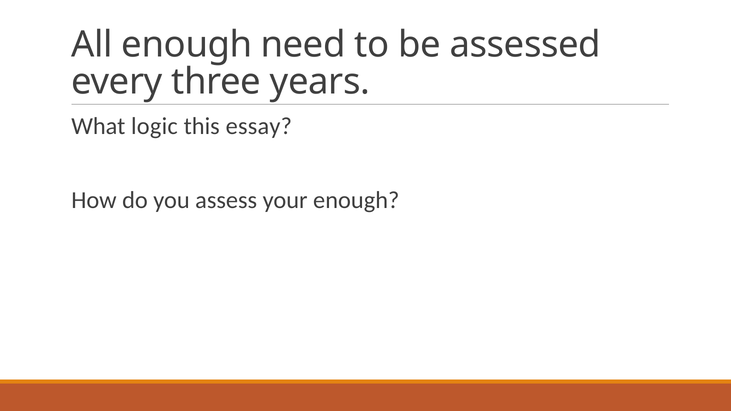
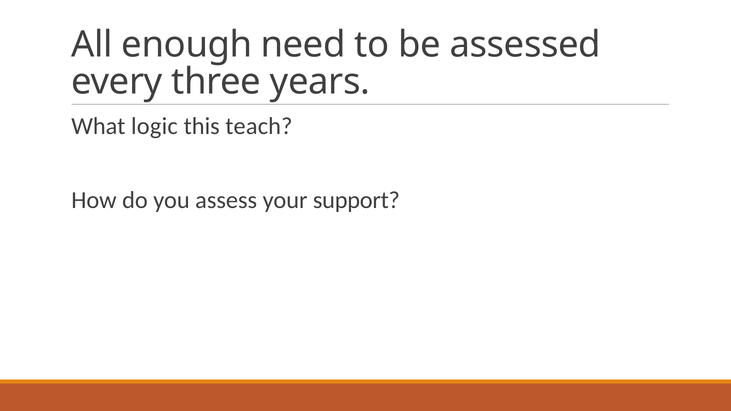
essay: essay -> teach (259, 126)
your enough: enough -> support (356, 200)
